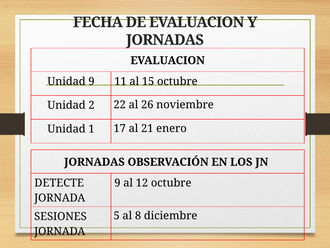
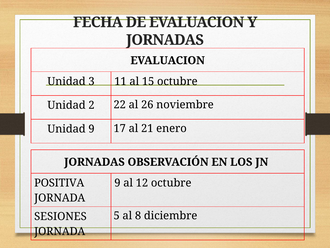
Unidad 9: 9 -> 3 (92, 81)
Unidad 1: 1 -> 9 (92, 129)
DETECTE: DETECTE -> POSITIVA (59, 183)
